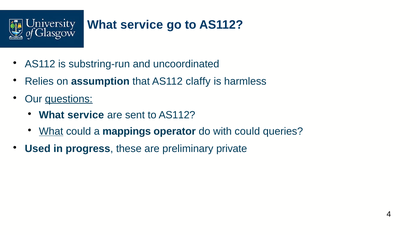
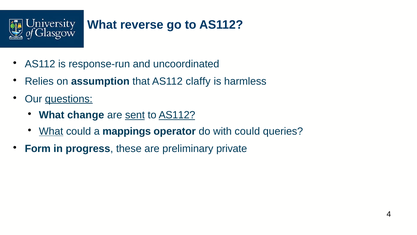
service: service -> reverse (142, 25)
substring-run: substring-run -> response-run (99, 64)
service: service -> change (86, 115)
sent underline: none -> present (135, 115)
AS112 underline: none -> present (177, 115)
Used: Used -> Form (38, 148)
